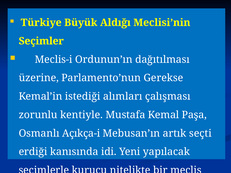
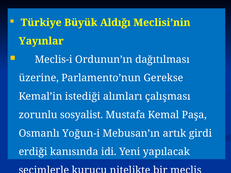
Seçimler: Seçimler -> Yayınlar (41, 41)
kentiyle: kentiyle -> sosyalist (82, 115)
Açıkça-i: Açıkça-i -> Yoğun-i (81, 133)
seçti: seçti -> girdi (200, 133)
